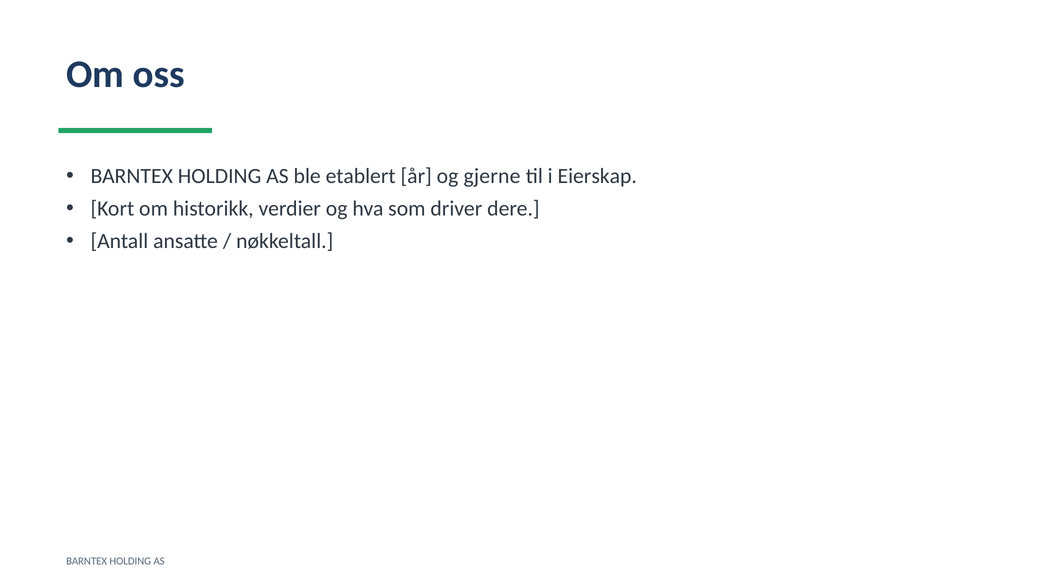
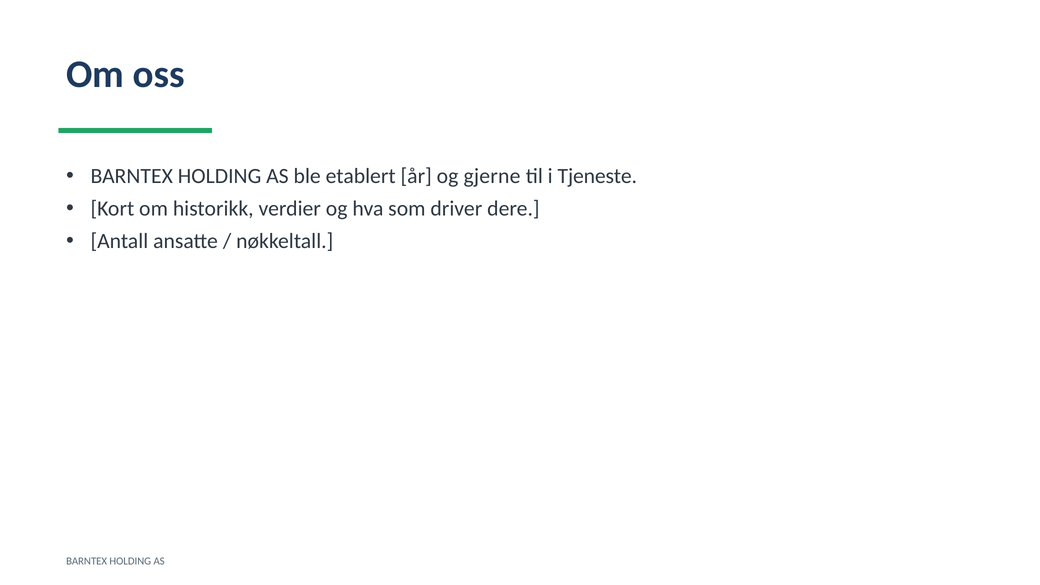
Eierskap: Eierskap -> Tjeneste (597, 176)
